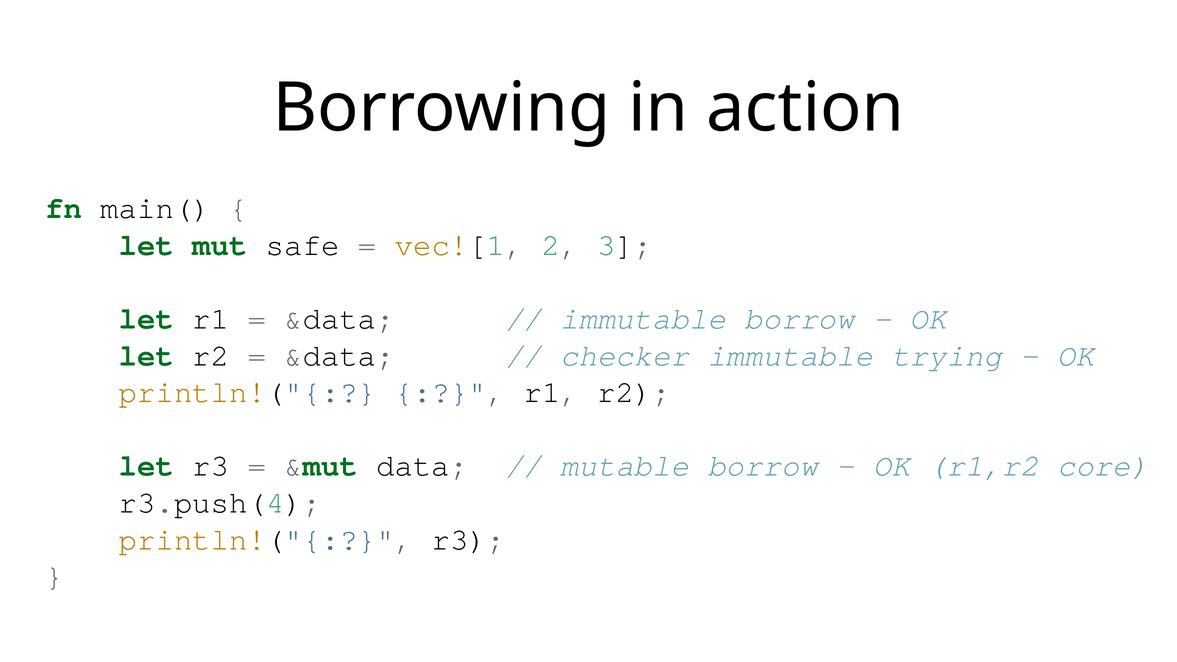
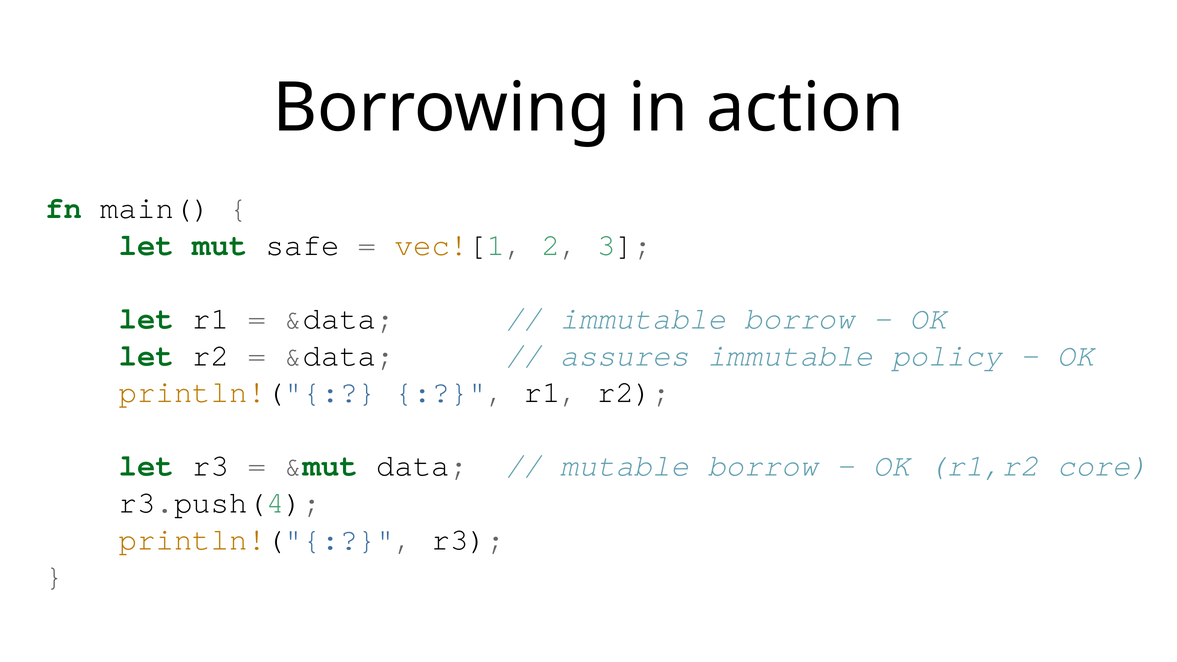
checker: checker -> assures (625, 355)
trying: trying -> policy (947, 355)
